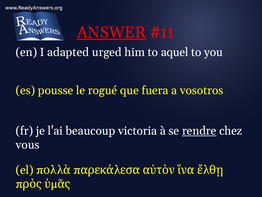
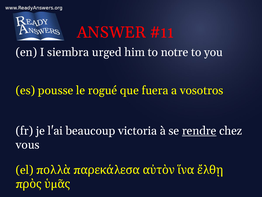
ANSWER underline: present -> none (112, 32)
adapted: adapted -> siembra (68, 52)
aquel: aquel -> notre (175, 52)
